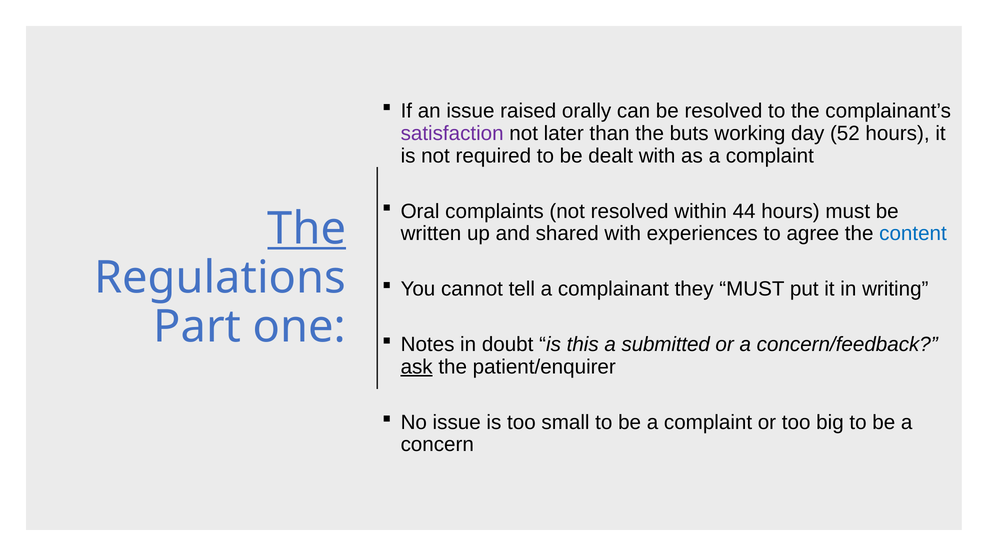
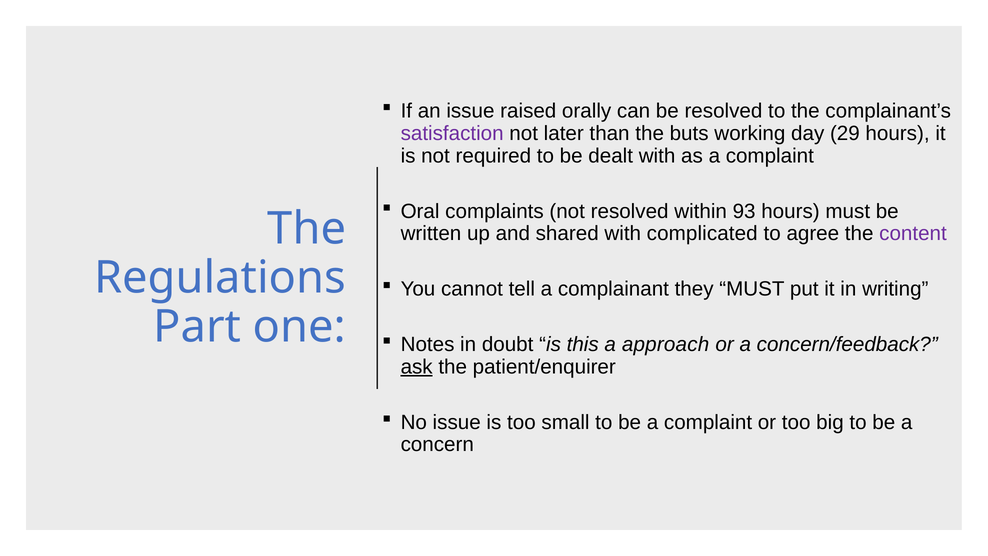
52: 52 -> 29 (845, 133)
44: 44 -> 93 (744, 211)
The underline: present -> none (307, 229)
experiences: experiences -> complicated (702, 233)
content colour: blue -> purple (913, 233)
submitted: submitted -> approach (666, 344)
